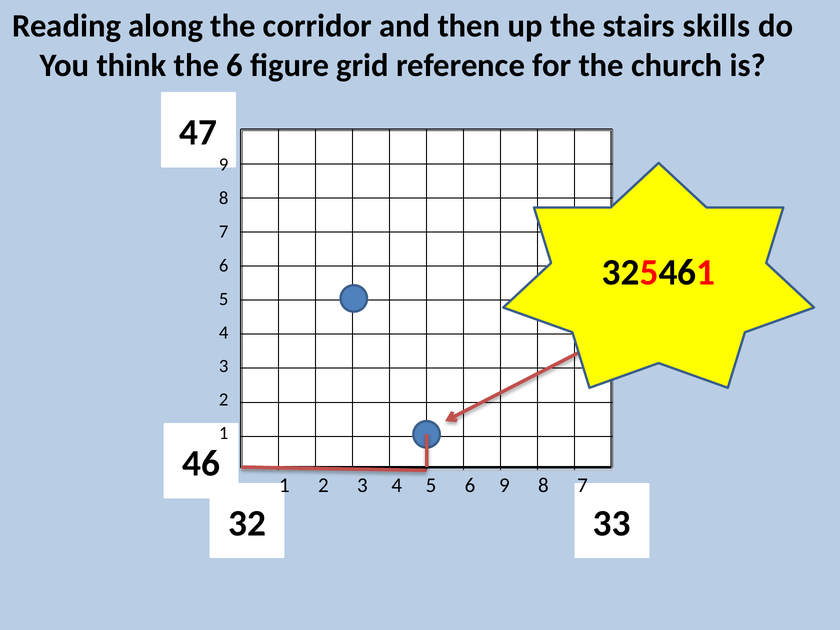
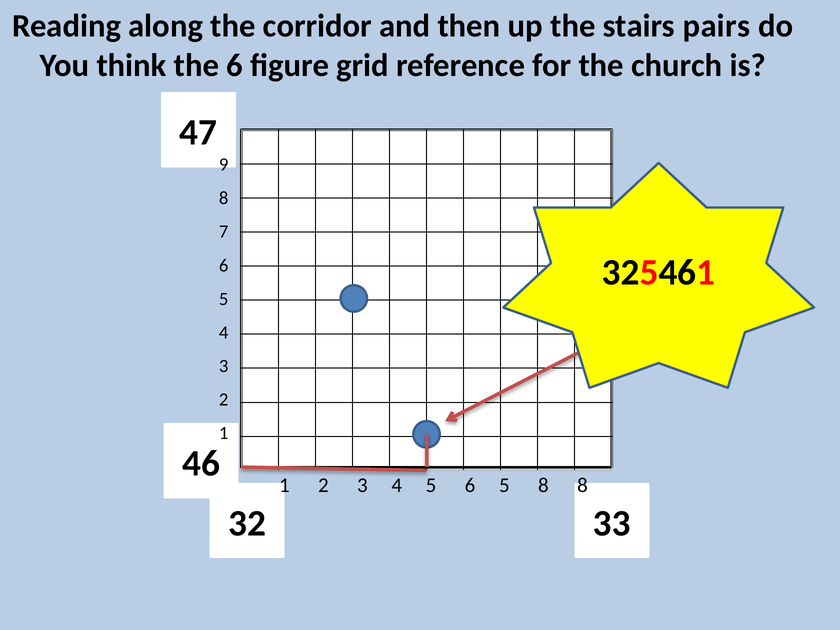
skills: skills -> pairs (716, 26)
5 6 9: 9 -> 5 (504, 485)
7: 7 -> 8 (582, 485)
